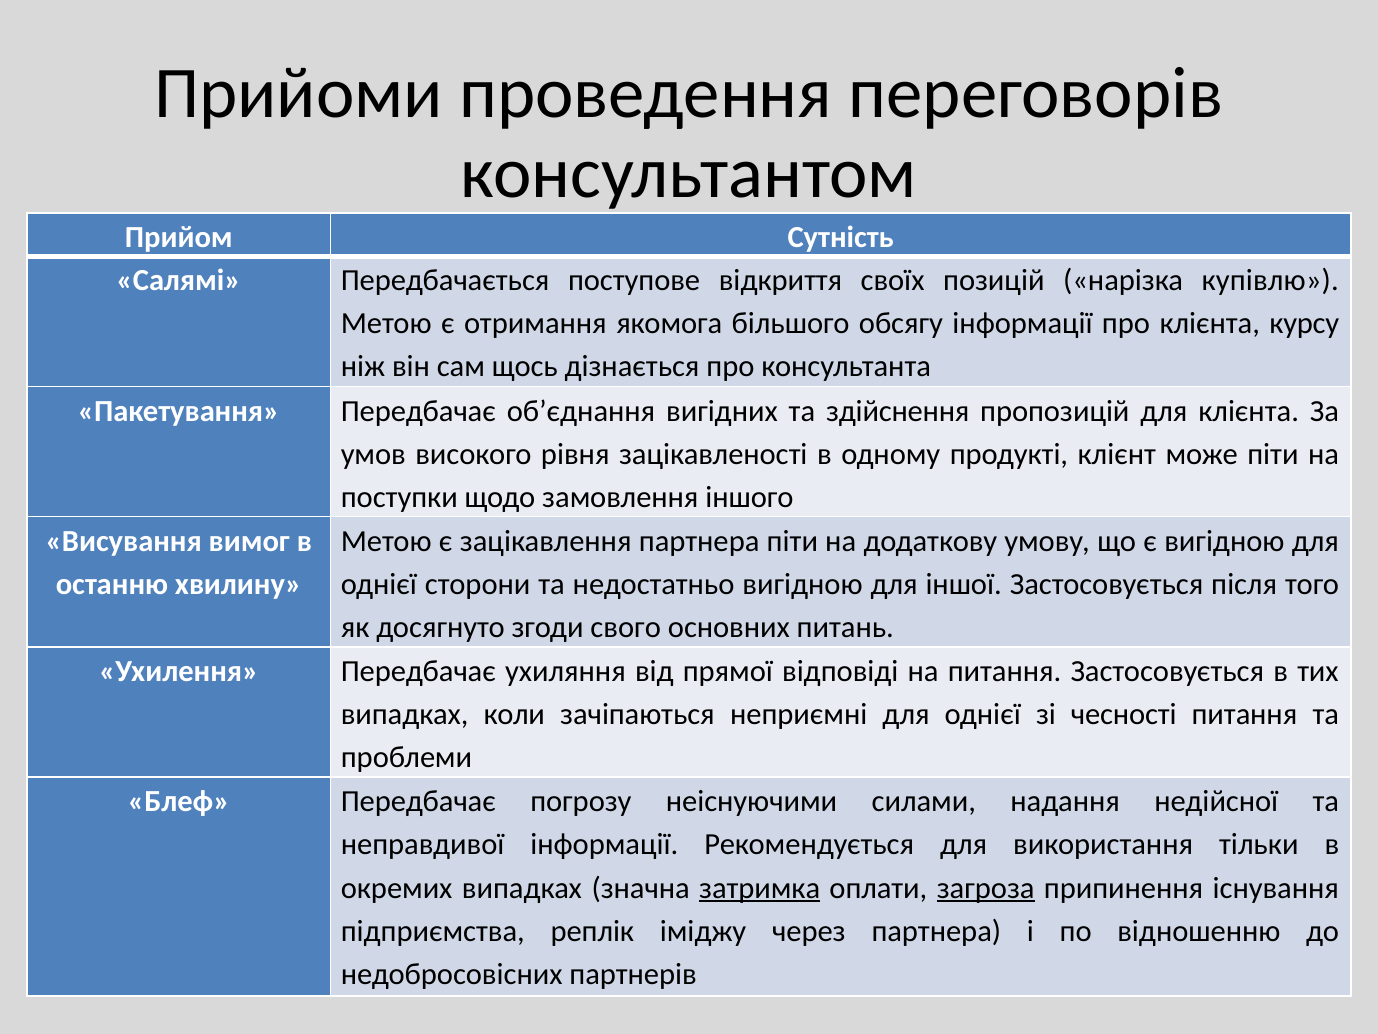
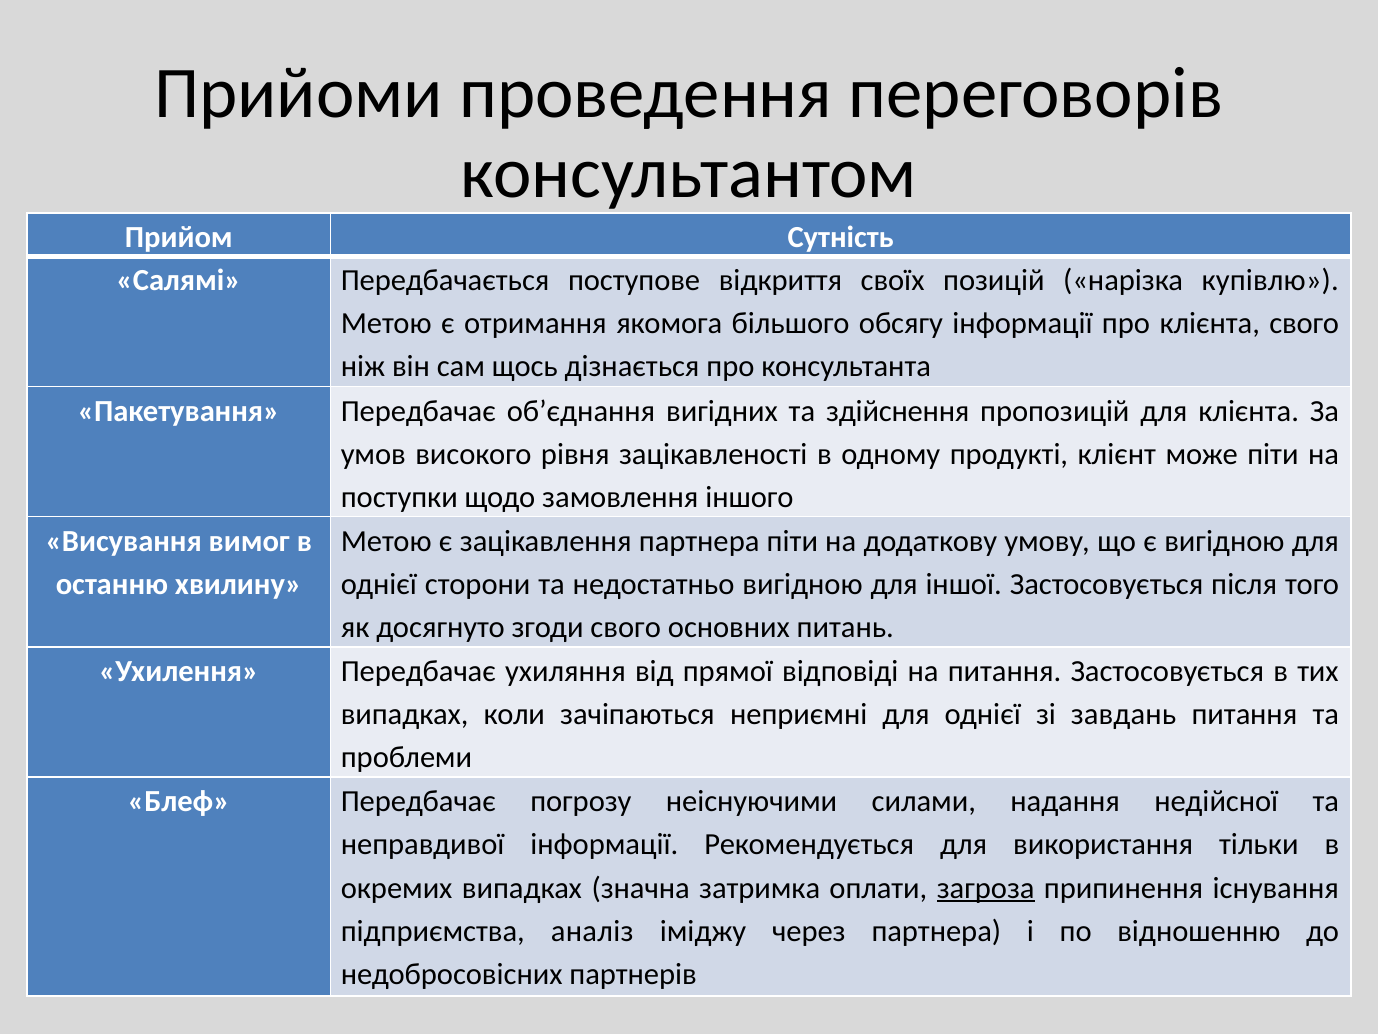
клієнта курсу: курсу -> свого (1304, 324)
чесності: чесності -> завдань (1124, 714)
затримка underline: present -> none (760, 888)
реплік: реплік -> аналіз (592, 931)
